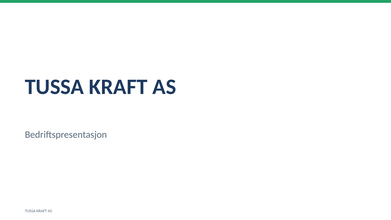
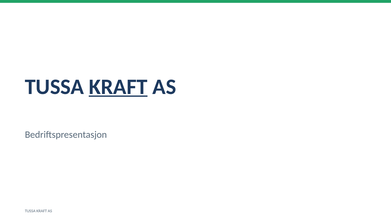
KRAFT underline: none -> present (118, 87)
